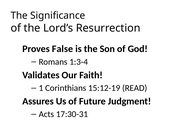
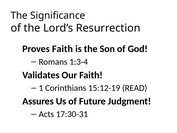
Proves False: False -> Faith (62, 49)
